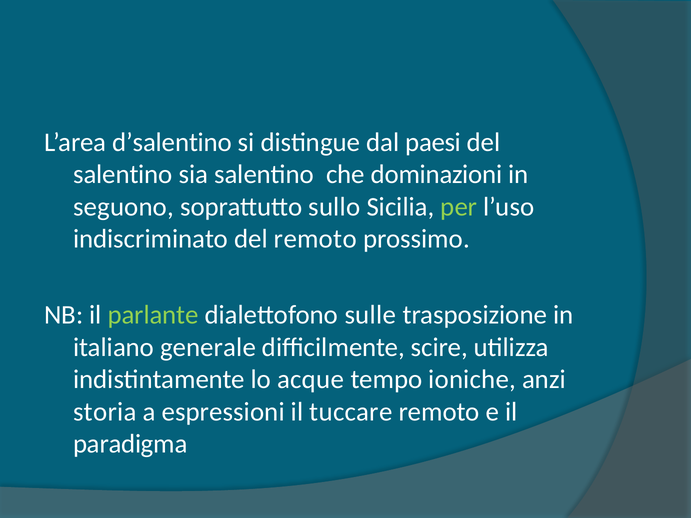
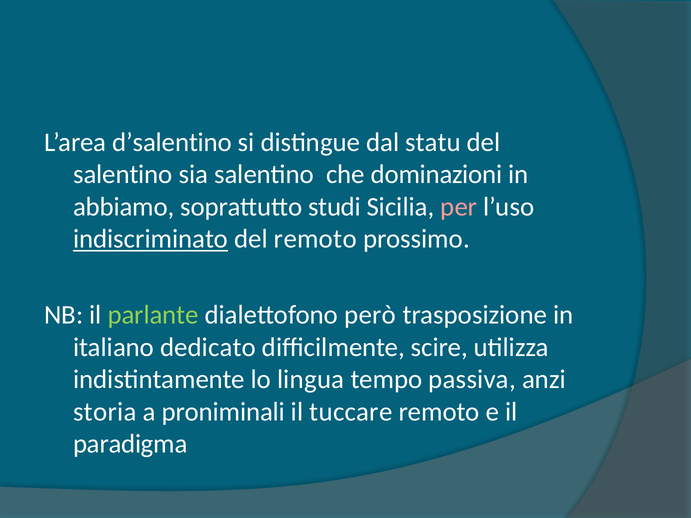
paesi: paesi -> statu (433, 142)
seguono: seguono -> abbiamo (124, 207)
sullo: sullo -> studi (335, 207)
per colour: light green -> pink (459, 207)
indiscriminato underline: none -> present (151, 239)
sulle: sulle -> però (370, 315)
generale: generale -> dedicato (208, 347)
acque: acque -> lingua (311, 380)
ioniche: ioniche -> passiva (472, 380)
espressioni: espressioni -> proniminali (223, 412)
